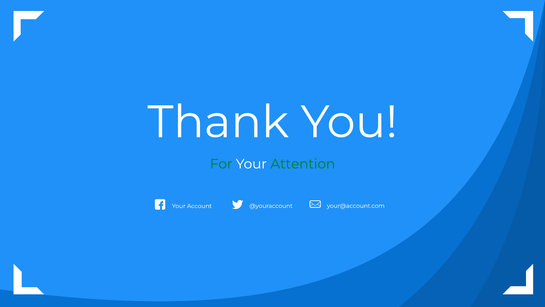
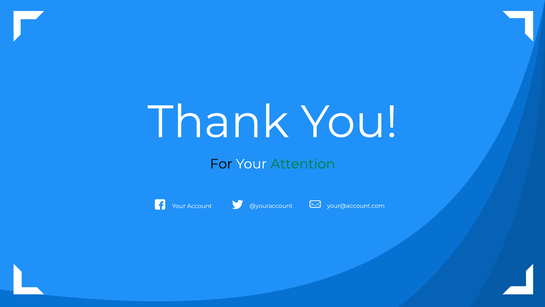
For colour: green -> black (221, 164)
